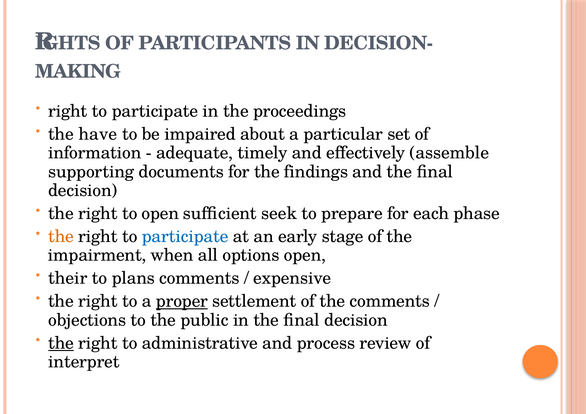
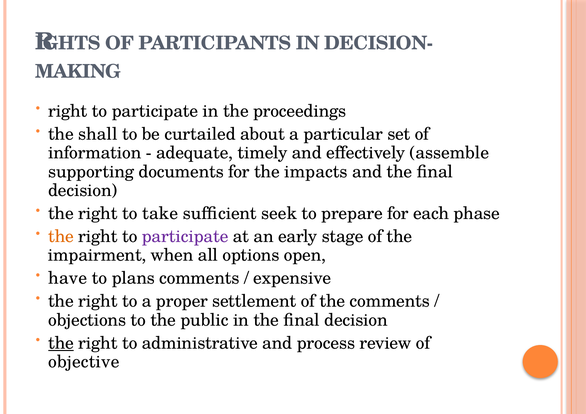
have: have -> shall (98, 134)
impaired: impaired -> curtailed (200, 134)
findings: findings -> impacts (316, 172)
to open: open -> take (160, 214)
participate colour: blue -> purple (185, 237)
their: their -> have (68, 279)
proper underline: present -> none (182, 302)
interpret: interpret -> objective (84, 362)
